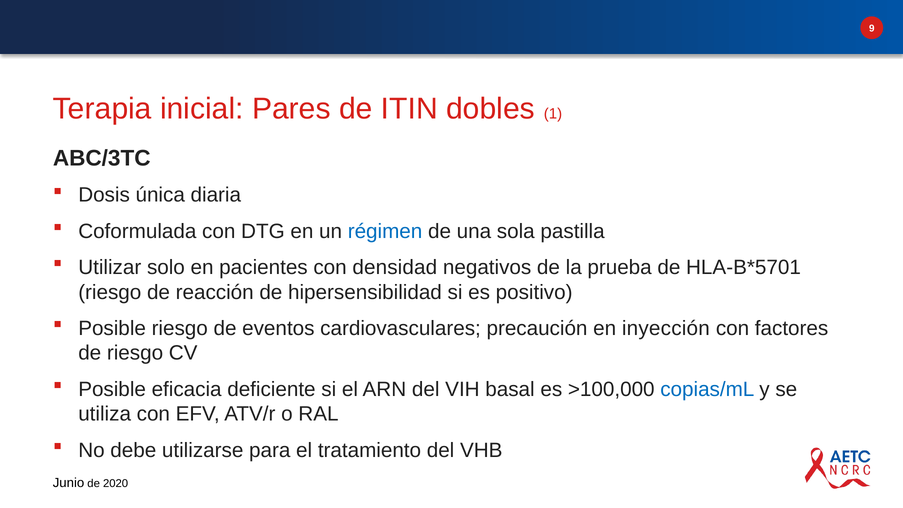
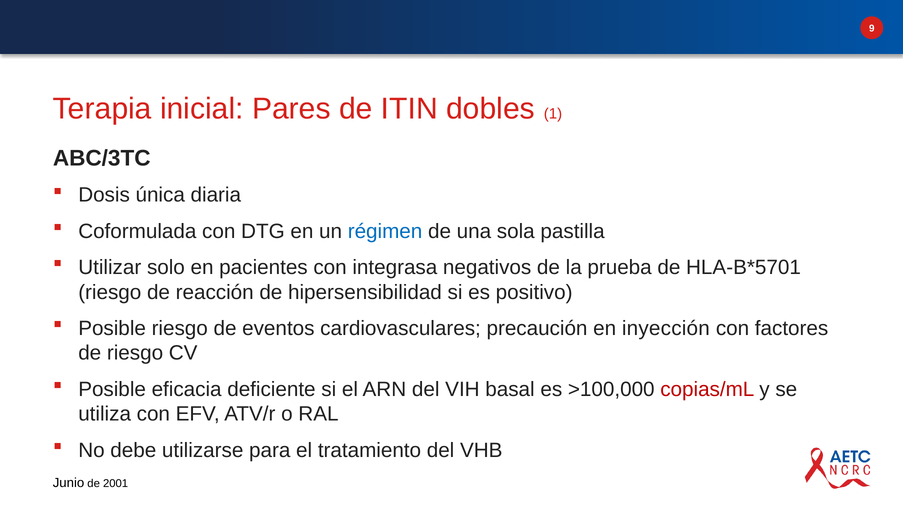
densidad: densidad -> integrasa (395, 267)
copias/mL colour: blue -> red (707, 389)
2020: 2020 -> 2001 (116, 484)
